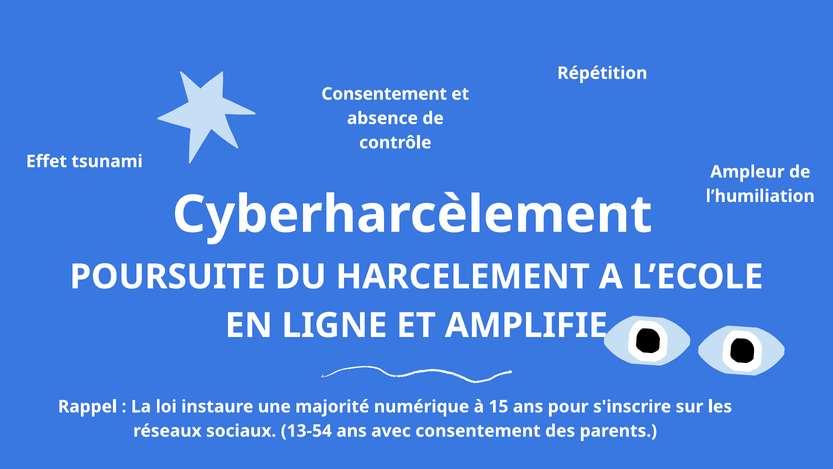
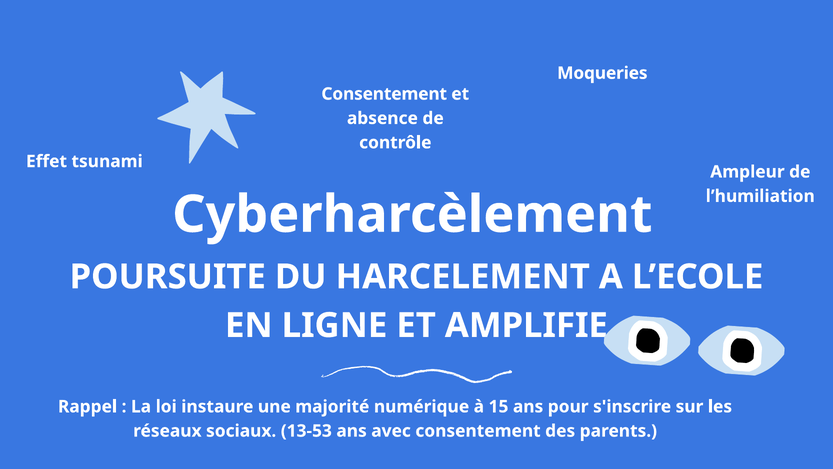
Répétition: Répétition -> Moqueries (602, 73)
13-54: 13-54 -> 13-53 (306, 431)
